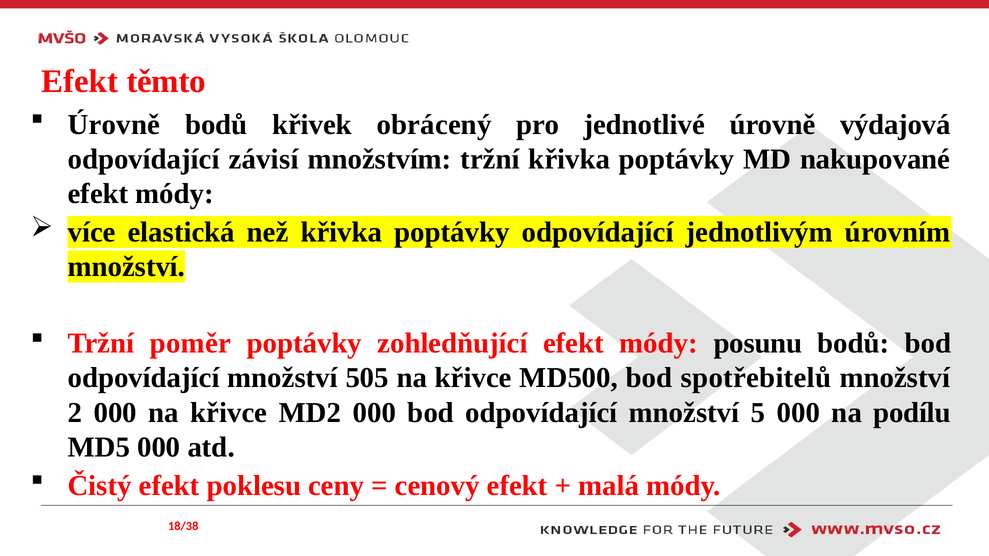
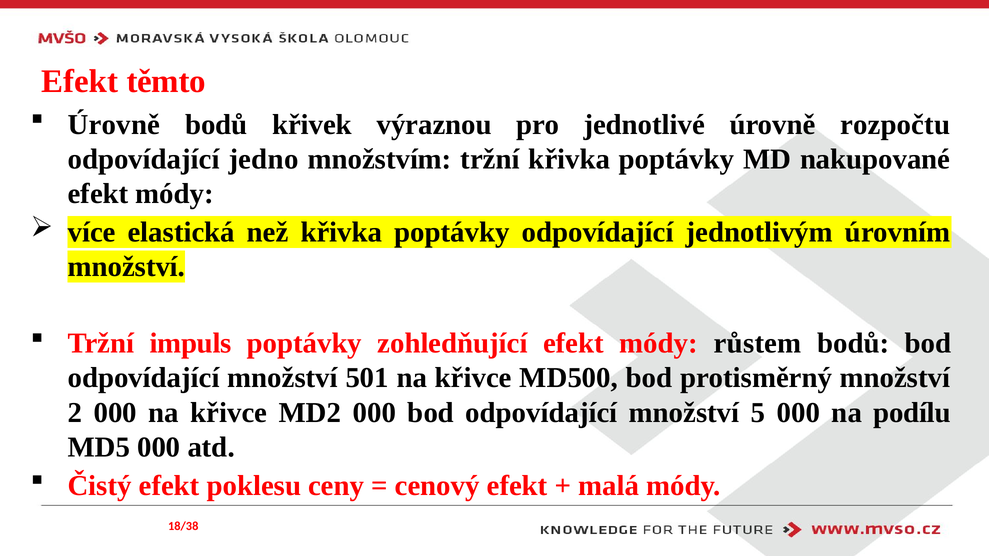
obrácený: obrácený -> výraznou (434, 125)
výdajová: výdajová -> rozpočtu (895, 125)
závisí: závisí -> jedno (264, 159)
poměr: poměr -> impuls (191, 344)
posunu: posunu -> růstem (758, 344)
505: 505 -> 501 (367, 378)
spotřebitelů: spotřebitelů -> protisměrný (756, 378)
